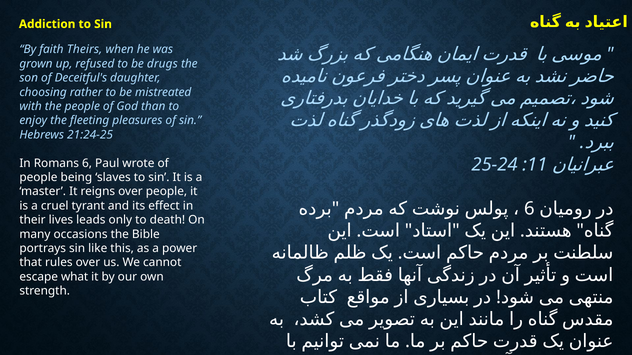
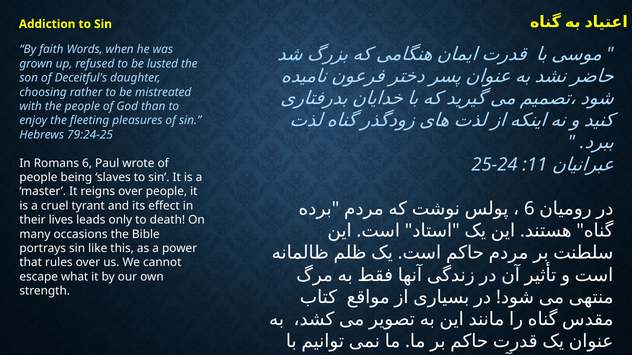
Theirs: Theirs -> Words (85, 50)
drugs: drugs -> lusted (162, 64)
21:24-25: 21:24-25 -> 79:24-25 (90, 135)
